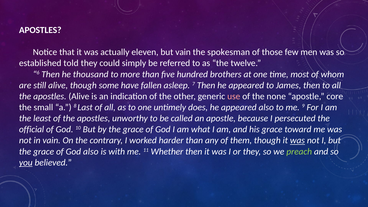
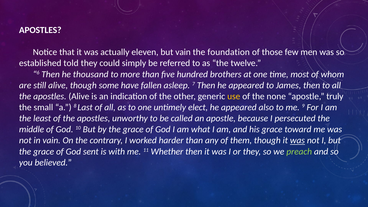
spokesman: spokesman -> foundation (229, 52)
use colour: pink -> yellow (234, 96)
core: core -> truly (335, 96)
does: does -> elect (198, 107)
official: official -> middle (32, 129)
God also: also -> sent (91, 151)
you underline: present -> none (26, 163)
